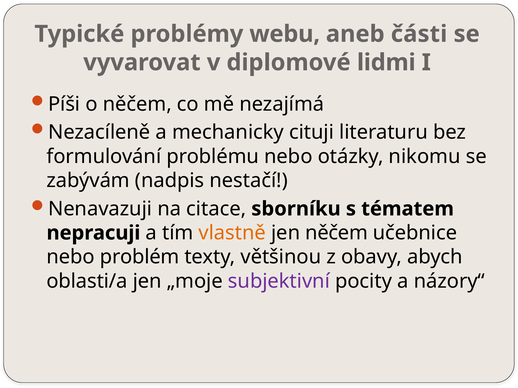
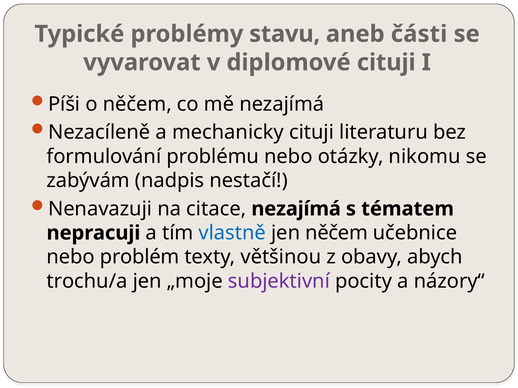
webu: webu -> stavu (285, 34)
diplomové lidmi: lidmi -> cituji (386, 63)
citace sborníku: sborníku -> nezajímá (296, 209)
vlastně colour: orange -> blue (232, 233)
oblasti/a: oblasti/a -> trochu/a (87, 281)
